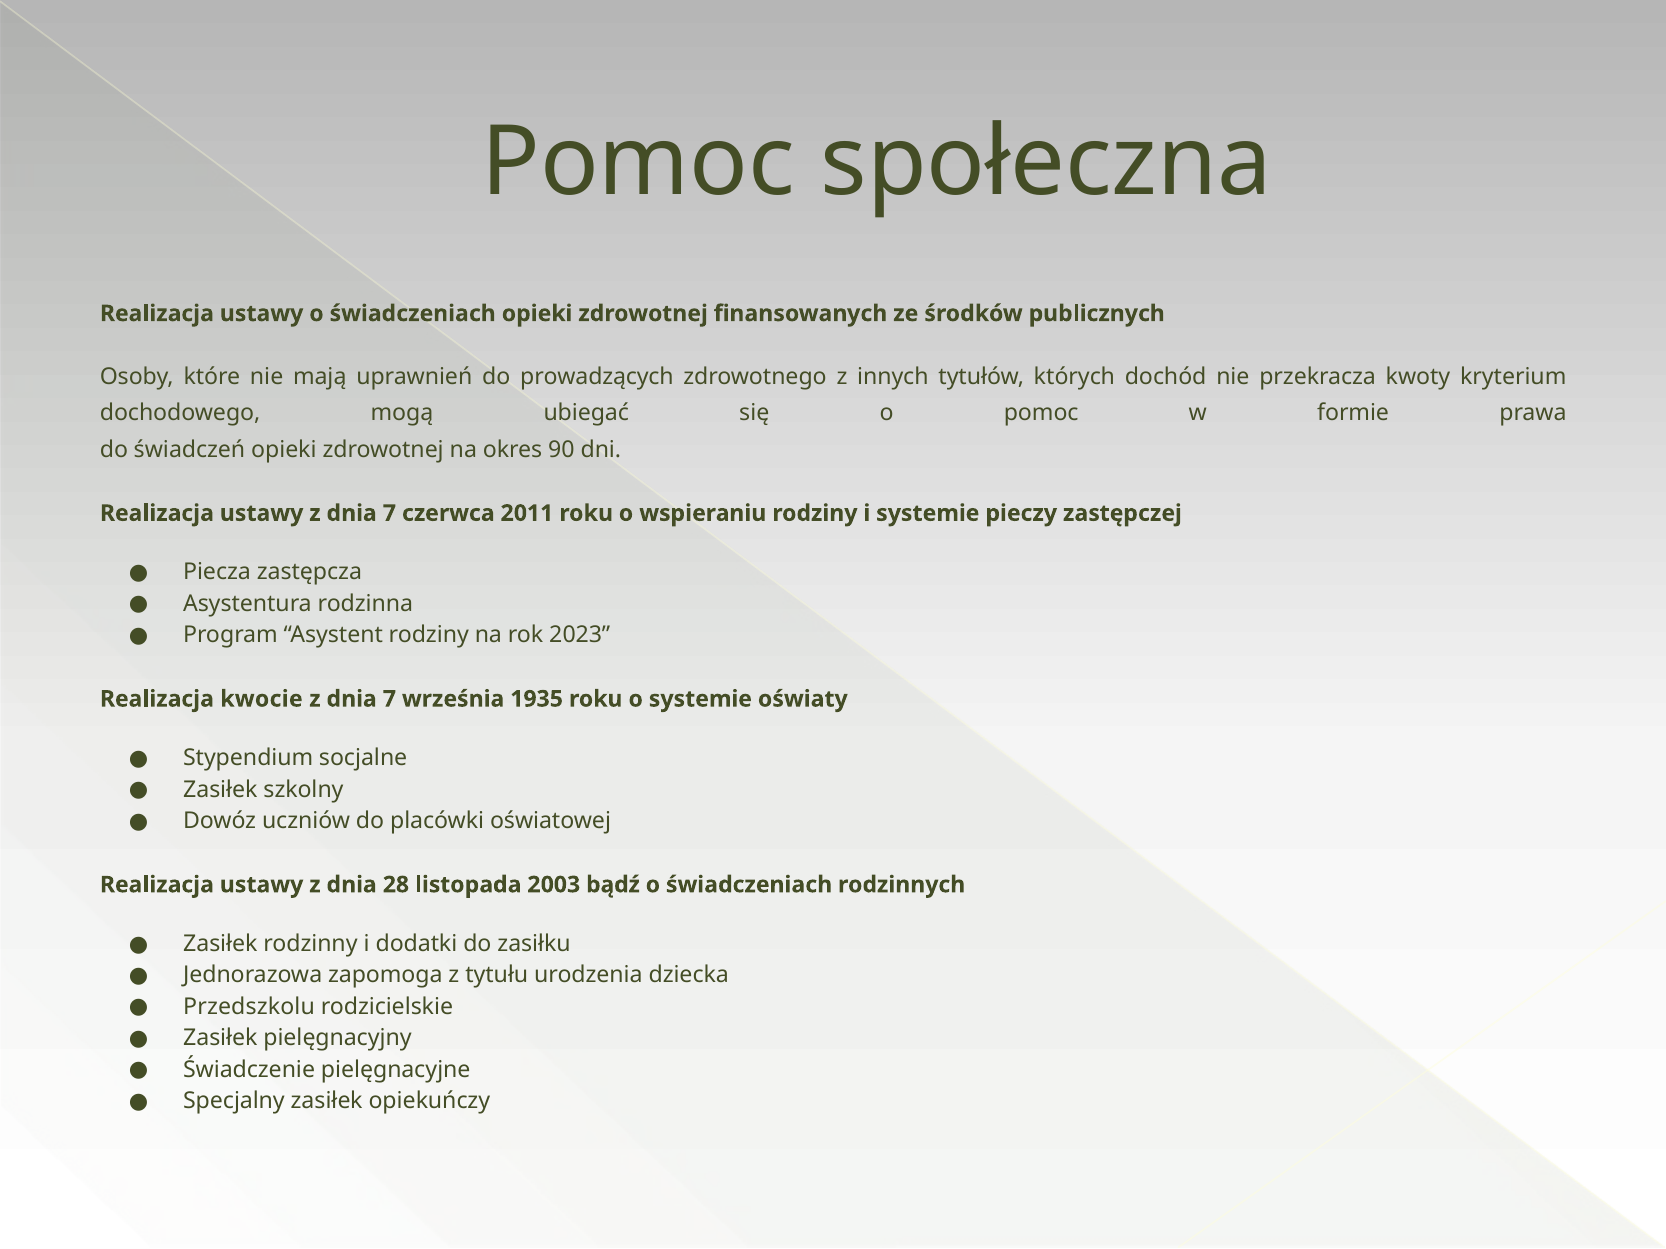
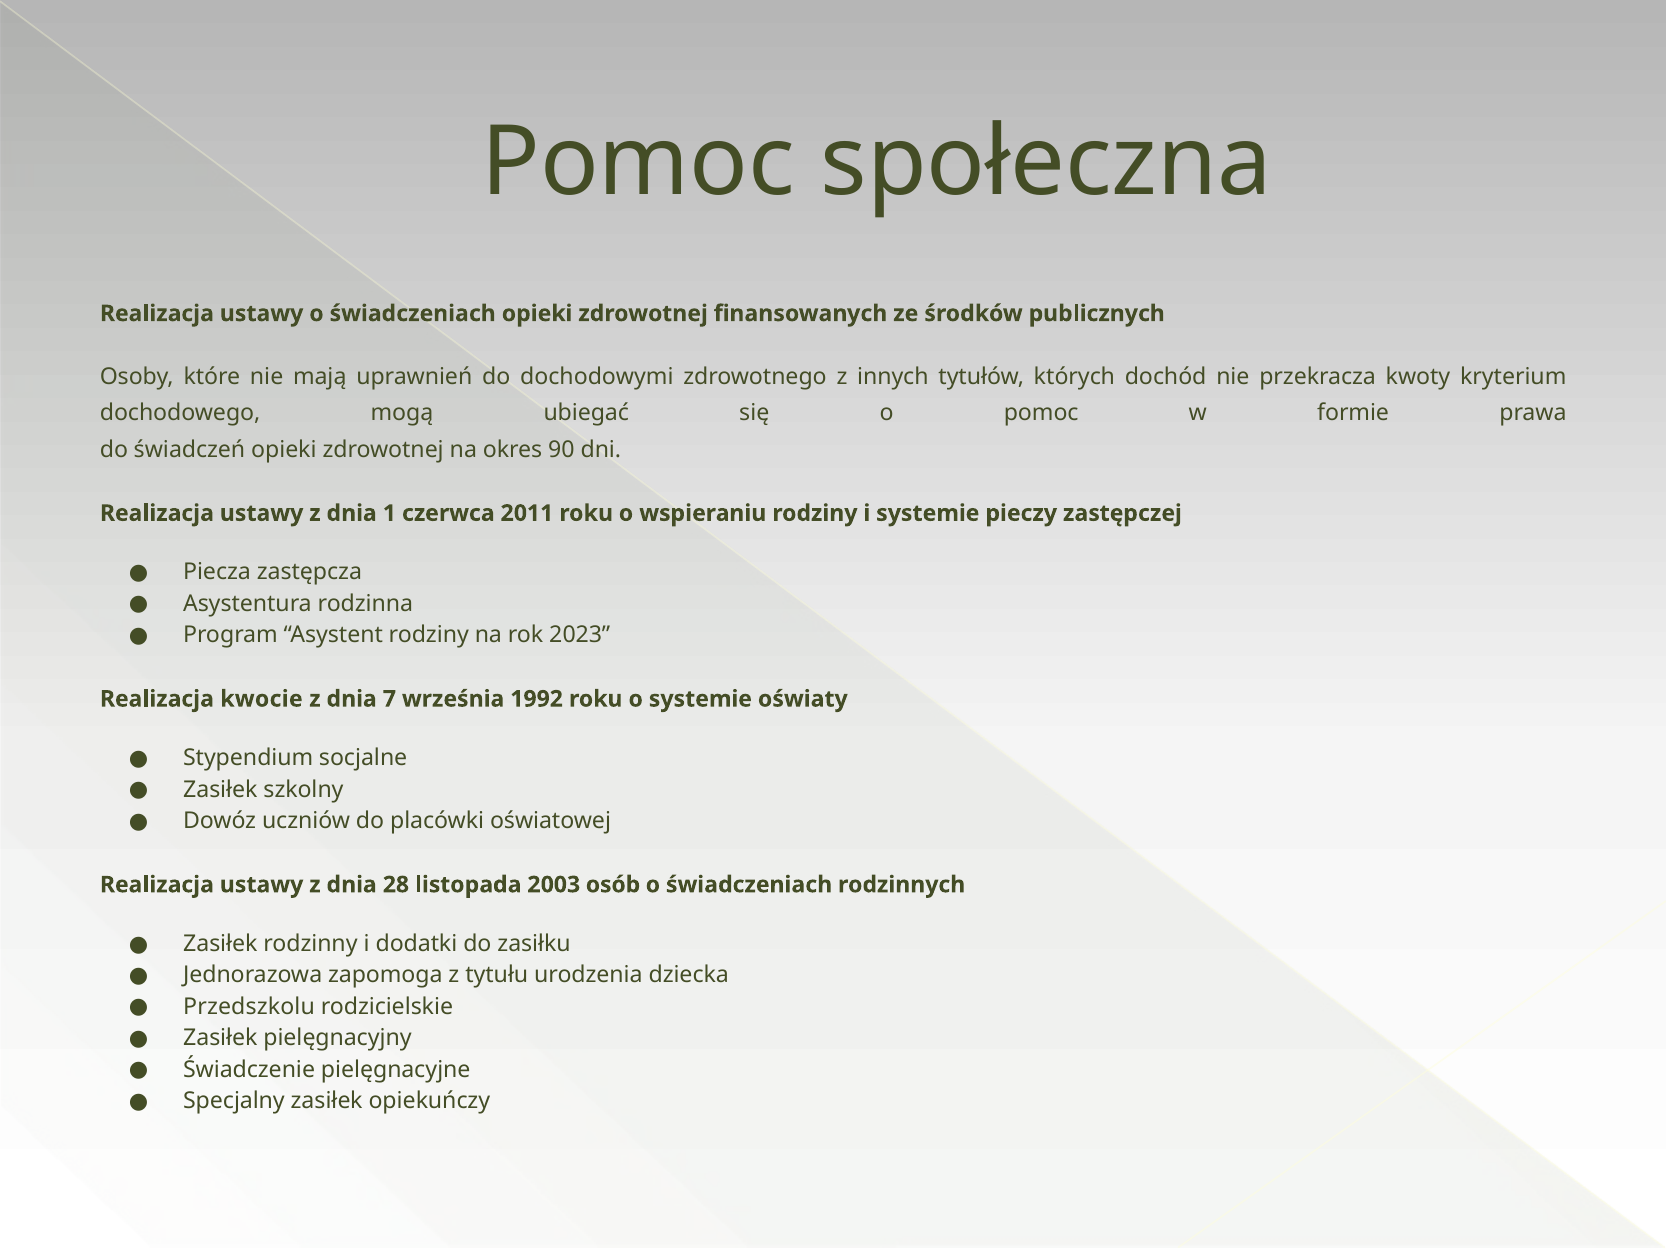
prowadzących: prowadzących -> dochodowymi (597, 377)
ustawy z dnia 7: 7 -> 1 (389, 513)
1935: 1935 -> 1992 (537, 699)
bądź: bądź -> osób (613, 885)
